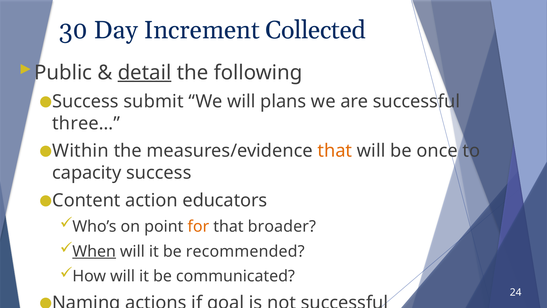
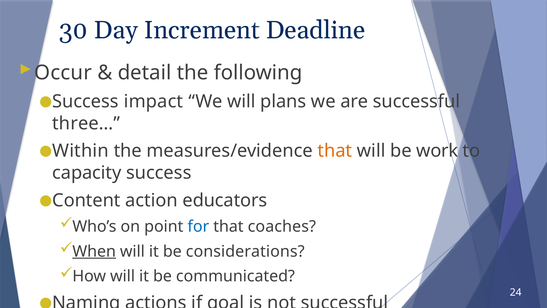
Collected: Collected -> Deadline (315, 30)
Public: Public -> Occur (63, 73)
detail underline: present -> none (145, 73)
submit: submit -> impact (154, 101)
once: once -> work (437, 151)
for colour: orange -> blue (198, 226)
broader: broader -> coaches (282, 226)
recommended: recommended -> considerations (245, 251)
